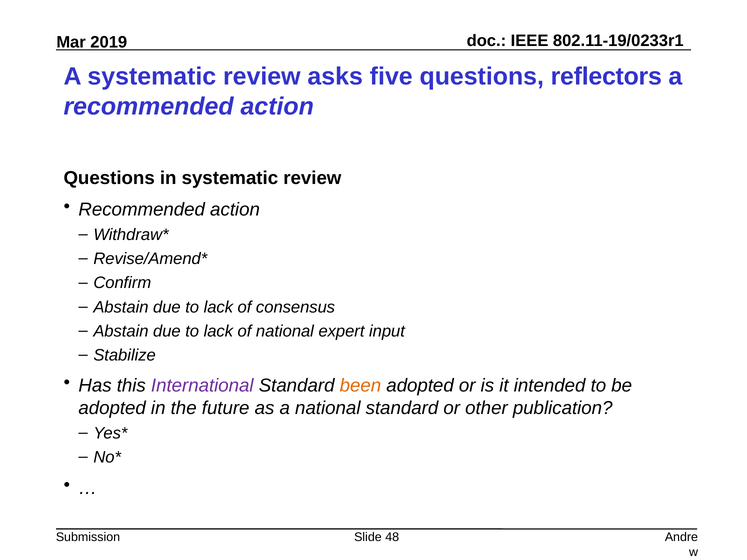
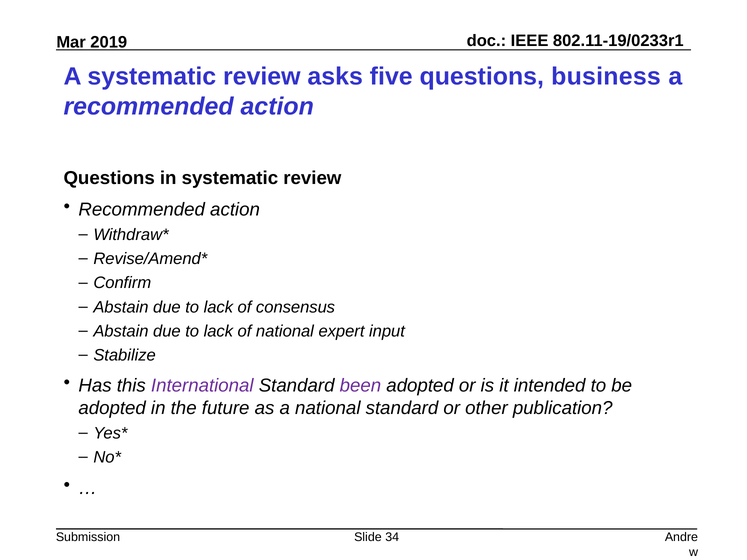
reflectors: reflectors -> business (606, 76)
been colour: orange -> purple (360, 386)
48: 48 -> 34 (392, 537)
